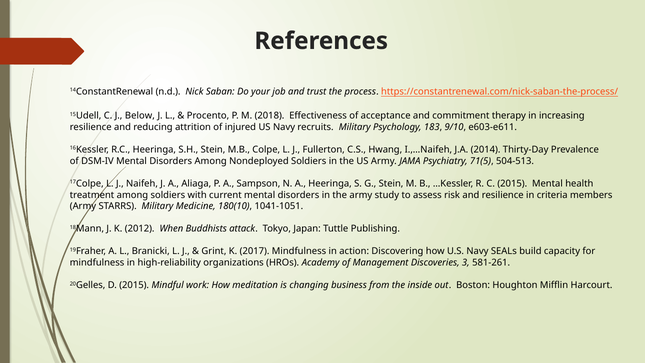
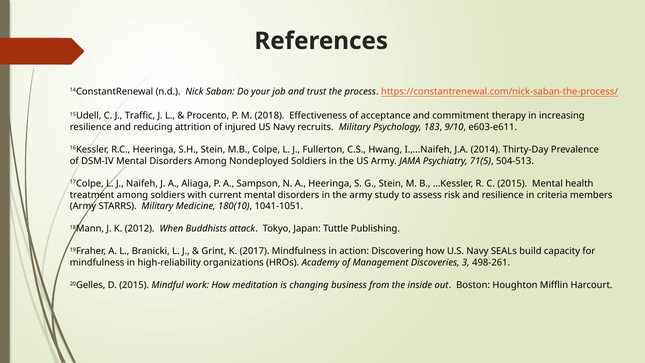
Below: Below -> Traffic (140, 116)
581-261: 581-261 -> 498-261 (491, 263)
